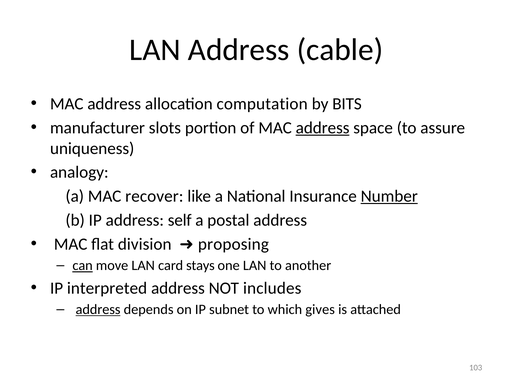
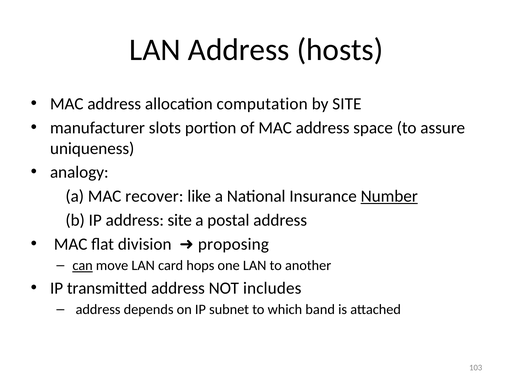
cable: cable -> hosts (340, 50)
by BITS: BITS -> SITE (347, 104)
address underline: present -> none (323, 128)
address self: self -> site (180, 220)
stays: stays -> hops (200, 265)
interpreted: interpreted -> transmitted (107, 288)
address underline: present -> none (98, 309)
gives: gives -> band (320, 309)
